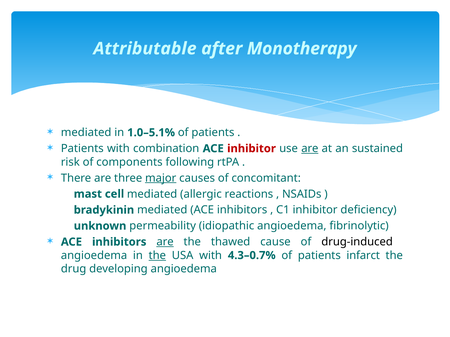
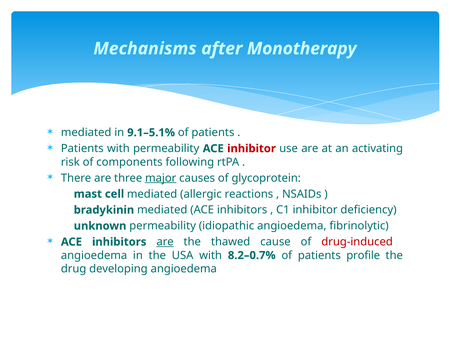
Attributable: Attributable -> Mechanisms (145, 49)
1.0–5.1%: 1.0–5.1% -> 9.1–5.1% (151, 133)
with combination: combination -> permeability (166, 149)
are underline: present -> none (310, 149)
sustained: sustained -> activating (377, 149)
concomitant: concomitant -> glycoprotein (266, 178)
drug-induced colour: black -> red (357, 242)
the underline: present -> none (157, 256)
4.3–0.7%: 4.3–0.7% -> 8.2–0.7% (252, 256)
infarct: infarct -> profile (363, 256)
